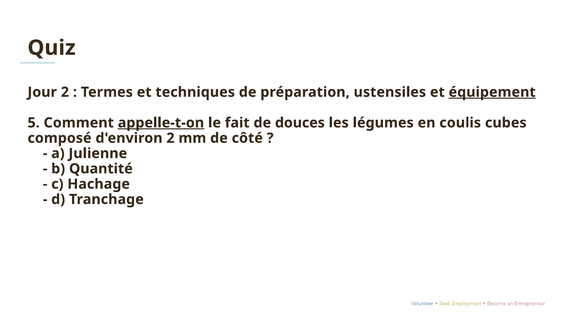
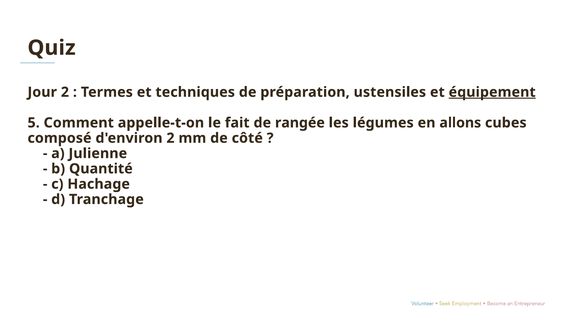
appelle-t-on underline: present -> none (161, 123)
douces: douces -> rangée (300, 123)
coulis: coulis -> allons (460, 123)
